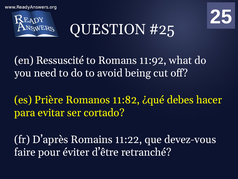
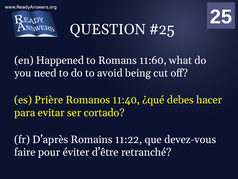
Ressuscité: Ressuscité -> Happened (60, 60)
11:92: 11:92 -> 11:60 (153, 60)
11:82: 11:82 -> 11:40 (126, 100)
